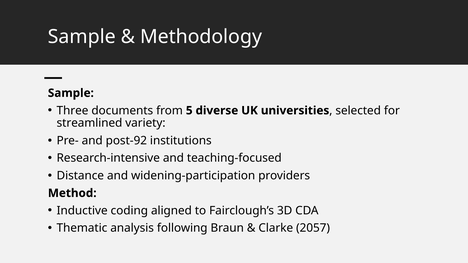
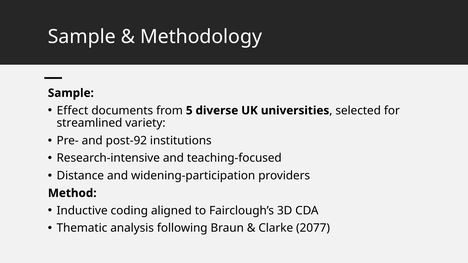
Three: Three -> Effect (72, 111)
2057: 2057 -> 2077 (313, 228)
